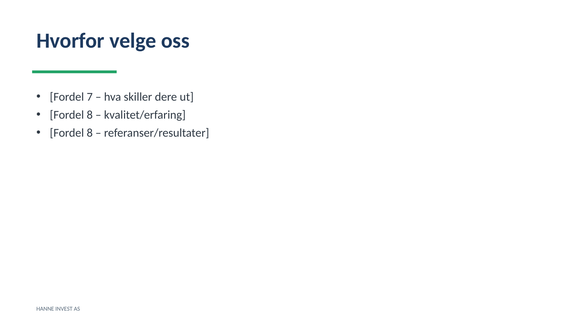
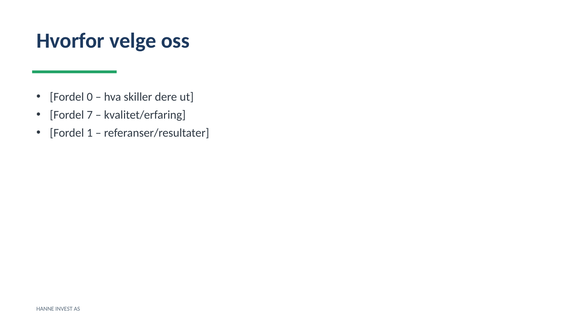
7: 7 -> 0 (90, 97)
8: 8 -> 7 (90, 115)
8: 8 -> 1 (90, 133)
